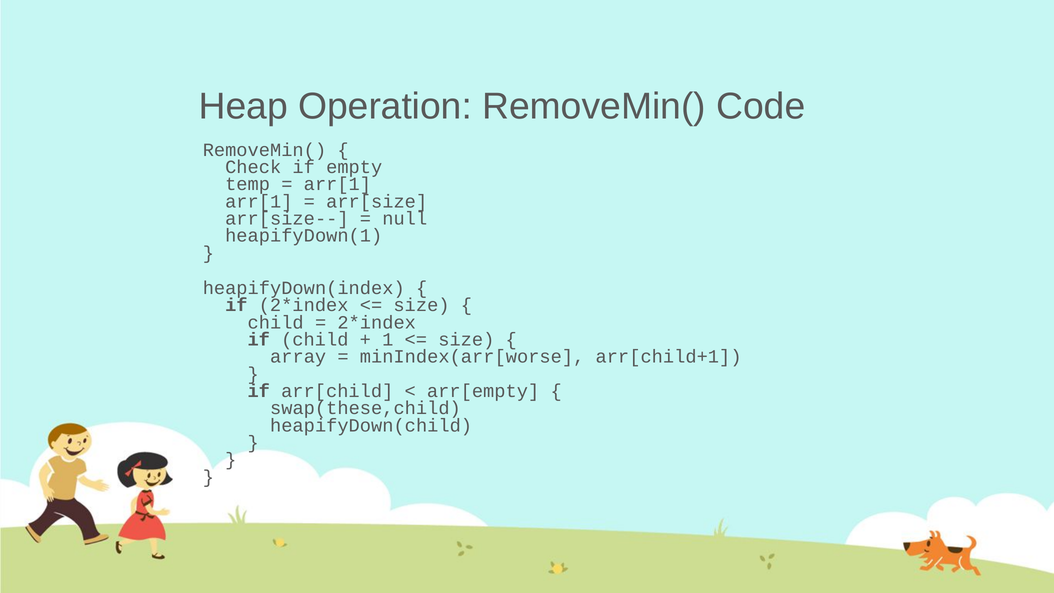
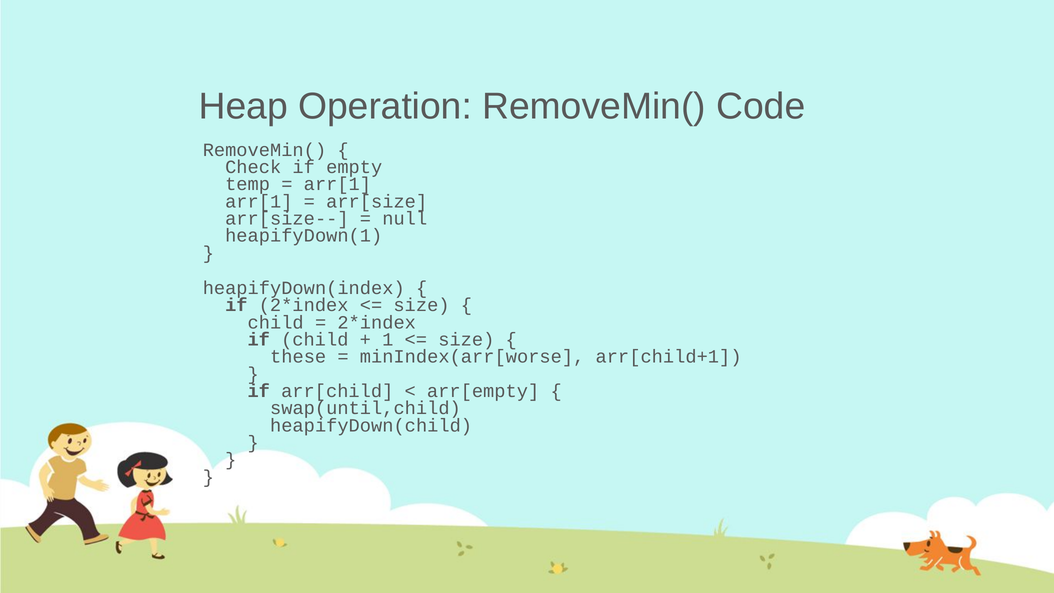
array: array -> these (298, 357)
swap(these,child: swap(these,child -> swap(until,child (365, 408)
